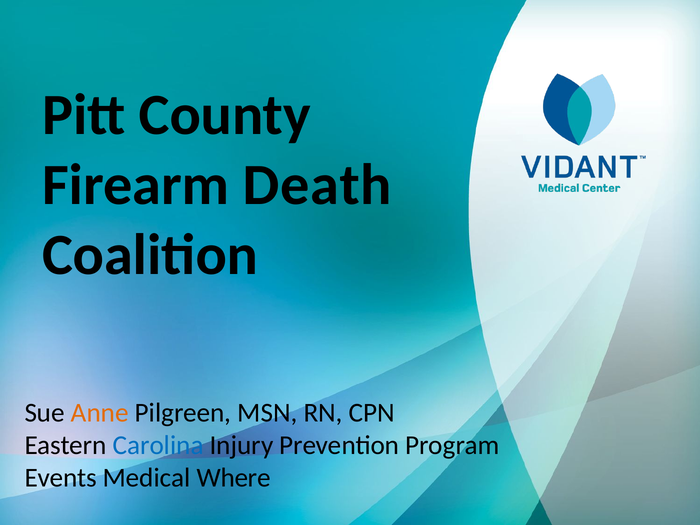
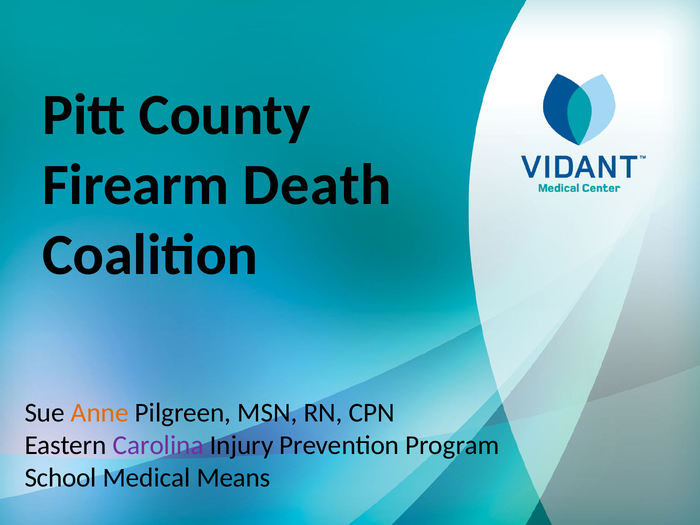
Carolina colour: blue -> purple (158, 445)
Events: Events -> School (61, 478)
Where: Where -> Means (234, 478)
